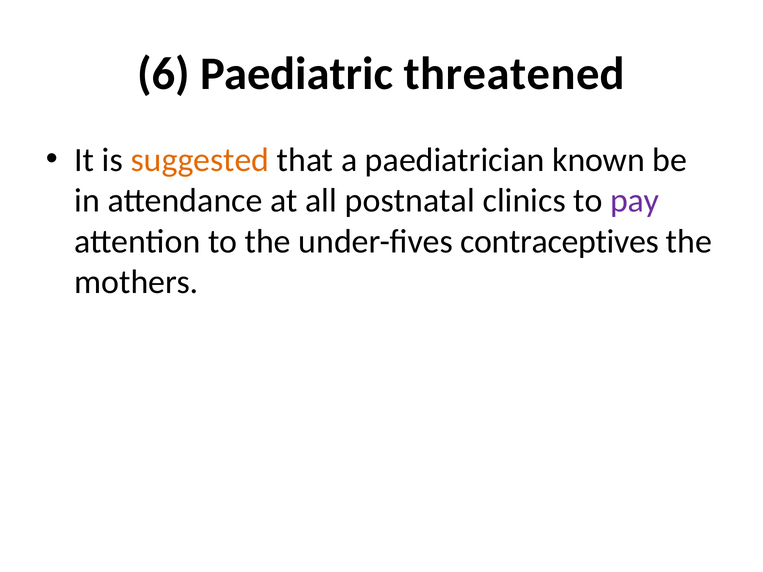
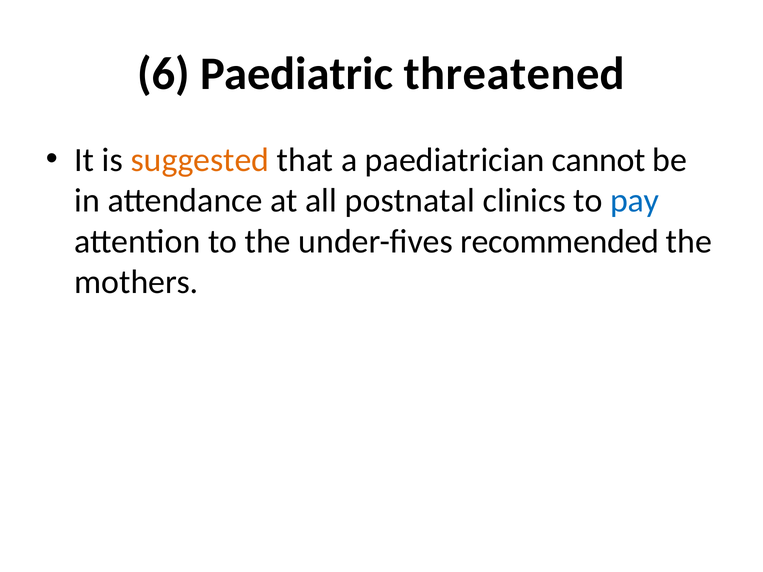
known: known -> cannot (599, 160)
pay colour: purple -> blue (635, 201)
contraceptives: contraceptives -> recommended (560, 241)
